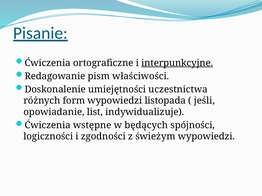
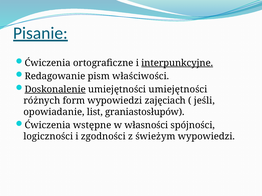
Doskonalenie underline: none -> present (55, 90)
umiejętności uczestnictwa: uczestnictwa -> umiejętności (178, 90)
listopada: listopada -> zajęciach (165, 101)
indywidualizuje: indywidualizuje -> graniastosłupów (145, 112)
będących: będących -> własności (146, 125)
